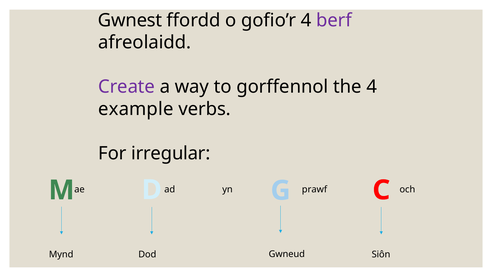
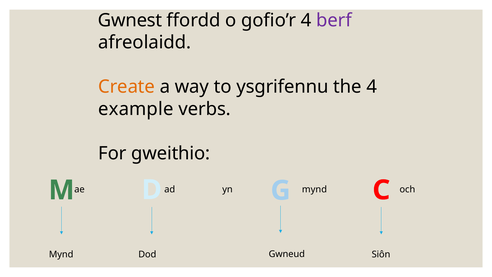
Create colour: purple -> orange (127, 87)
gorffennol: gorffennol -> ysgrifennu (282, 87)
irregular: irregular -> gweithio (171, 153)
yn prawf: prawf -> mynd (314, 189)
